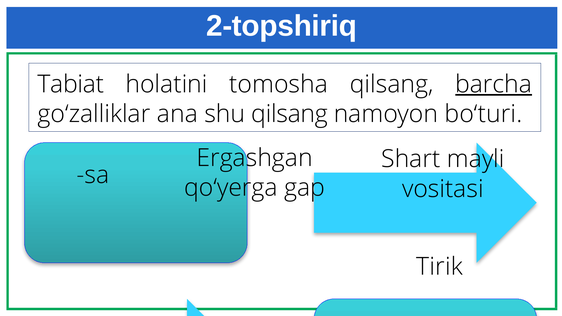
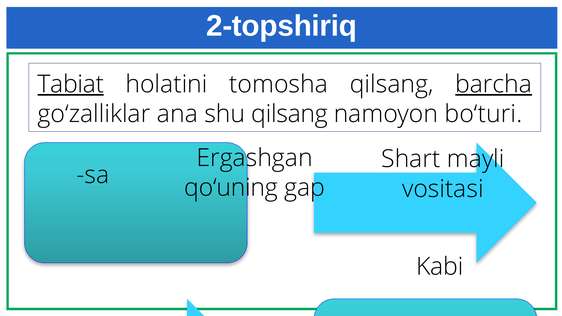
Tabiat underline: none -> present (71, 84)
qo‘yerga: qo‘yerga -> qo‘uning (231, 188)
Tirik: Tirik -> Kabi (440, 267)
